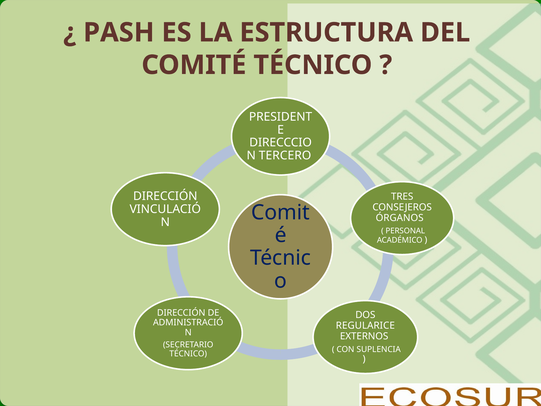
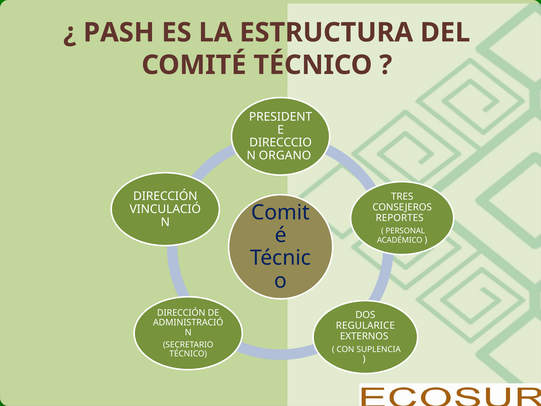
TERCERO: TERCERO -> ORGANO (285, 156)
ÓRGANOS: ÓRGANOS -> REPORTES (400, 218)
